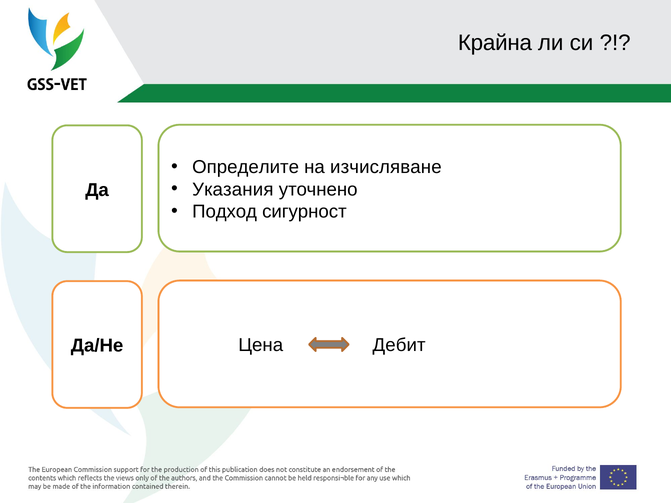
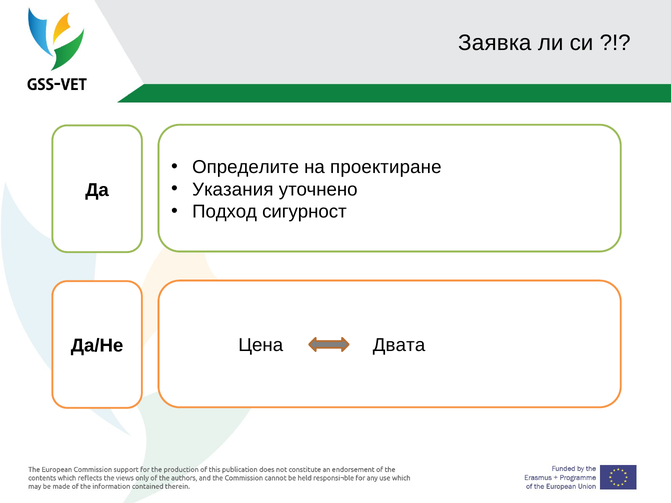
Крайна: Крайна -> Заявка (495, 43)
изчисляване: изчисляване -> проектиране (386, 167)
Дебит: Дебит -> Двата (399, 345)
